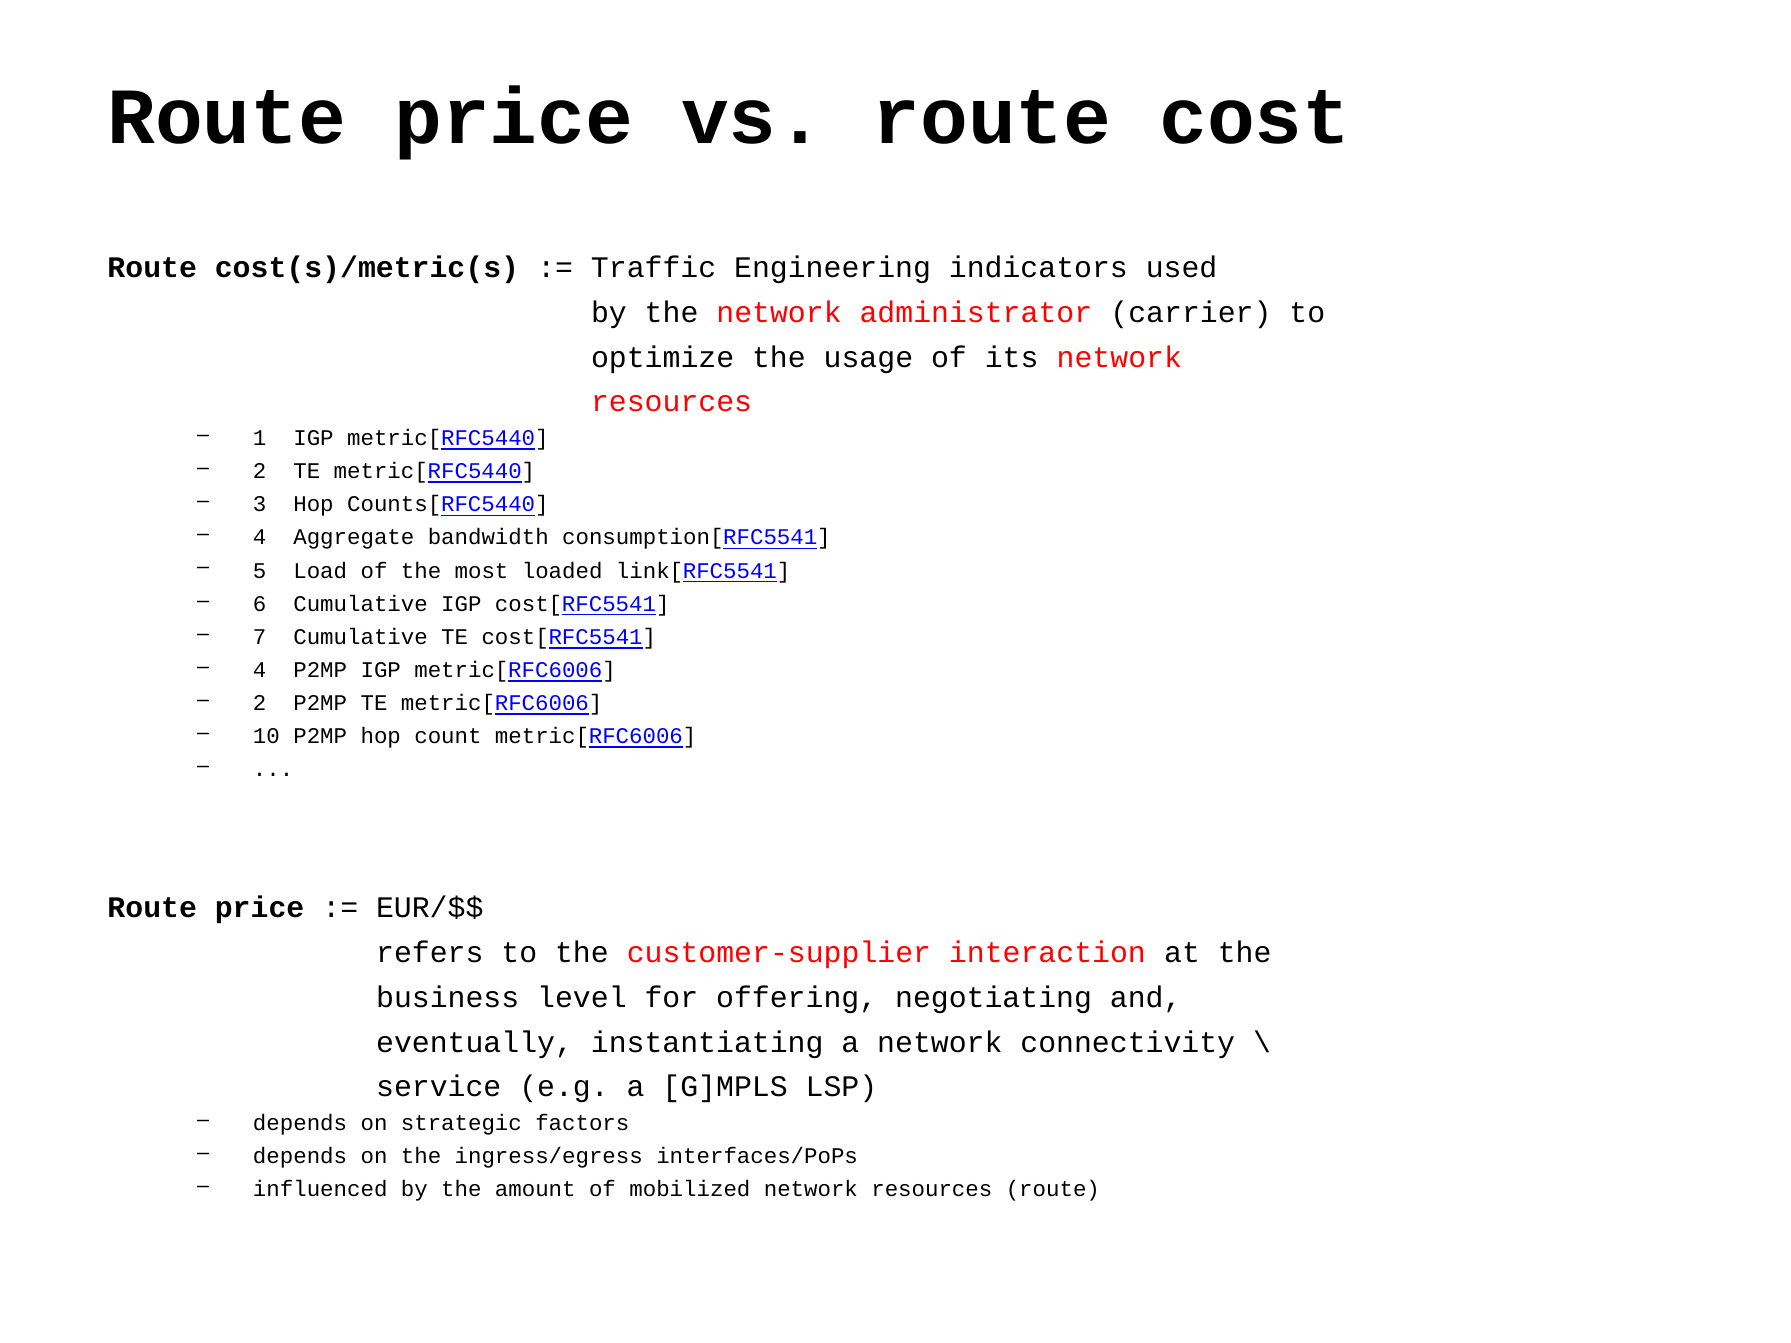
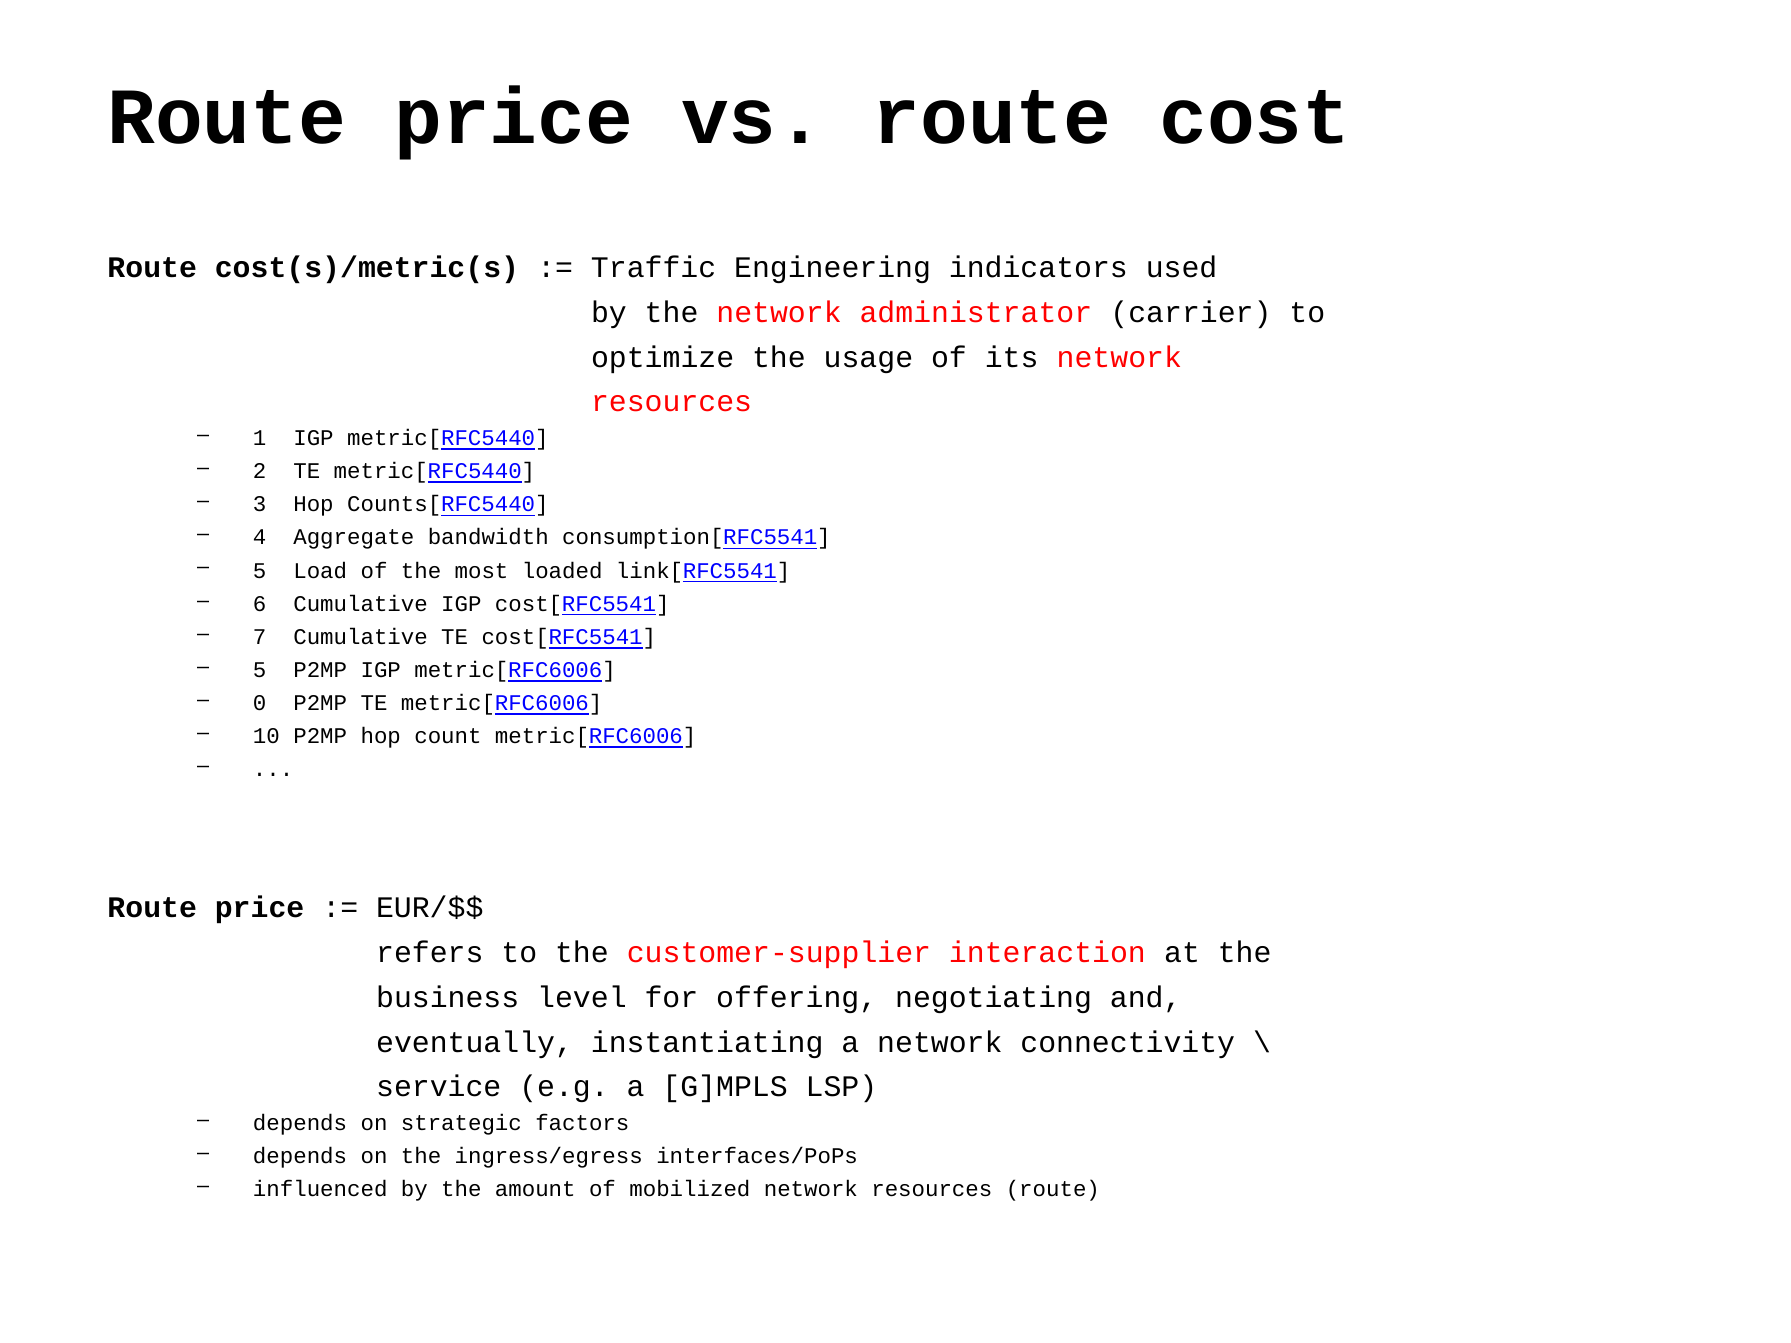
4: 4 -> 5 (260, 670)
2: 2 -> 0 (260, 703)
